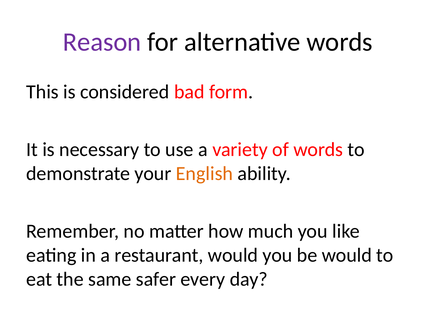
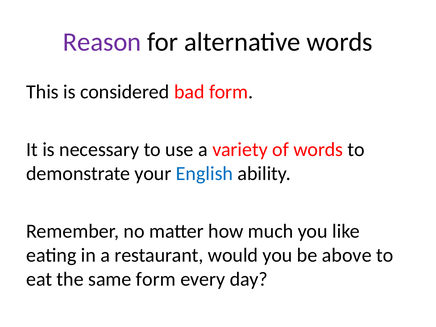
English colour: orange -> blue (204, 173)
be would: would -> above (347, 255)
same safer: safer -> form (156, 279)
